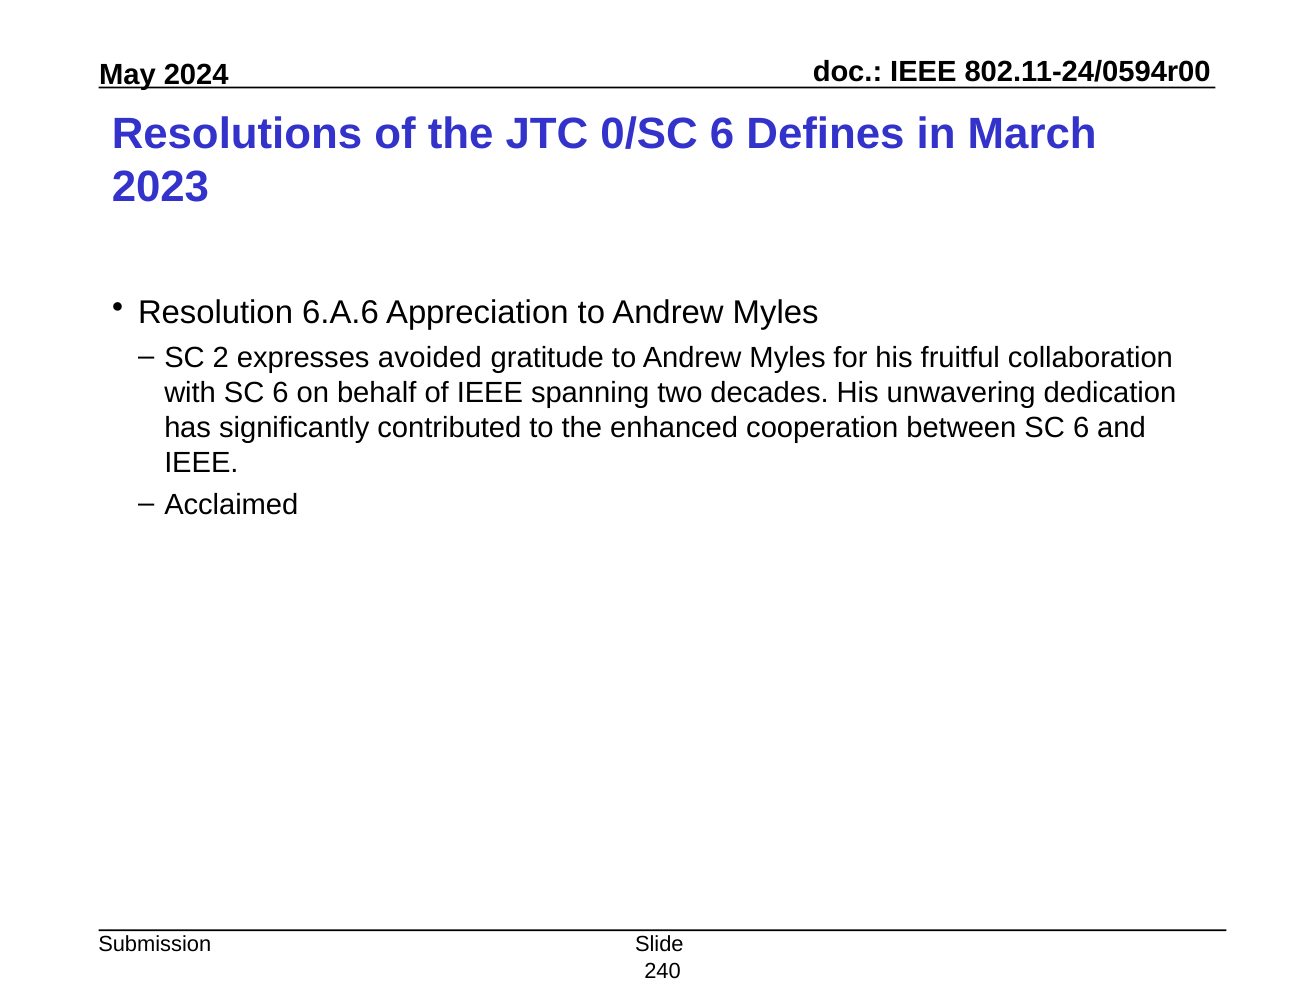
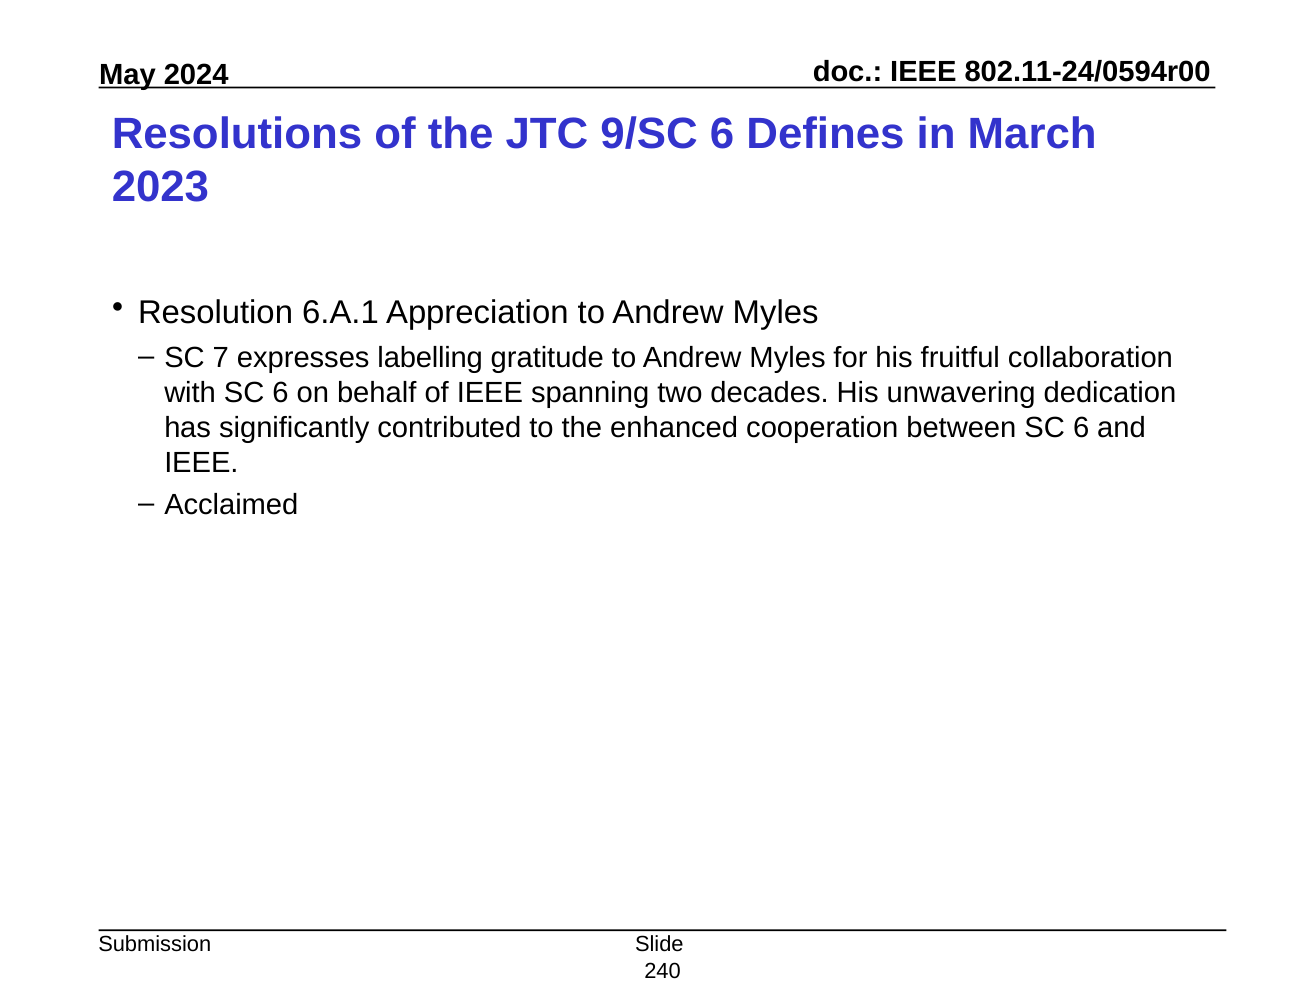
0/SC: 0/SC -> 9/SC (649, 135)
6.A.6: 6.A.6 -> 6.A.1 (340, 313)
2: 2 -> 7 (221, 358)
avoided: avoided -> labelling (430, 358)
